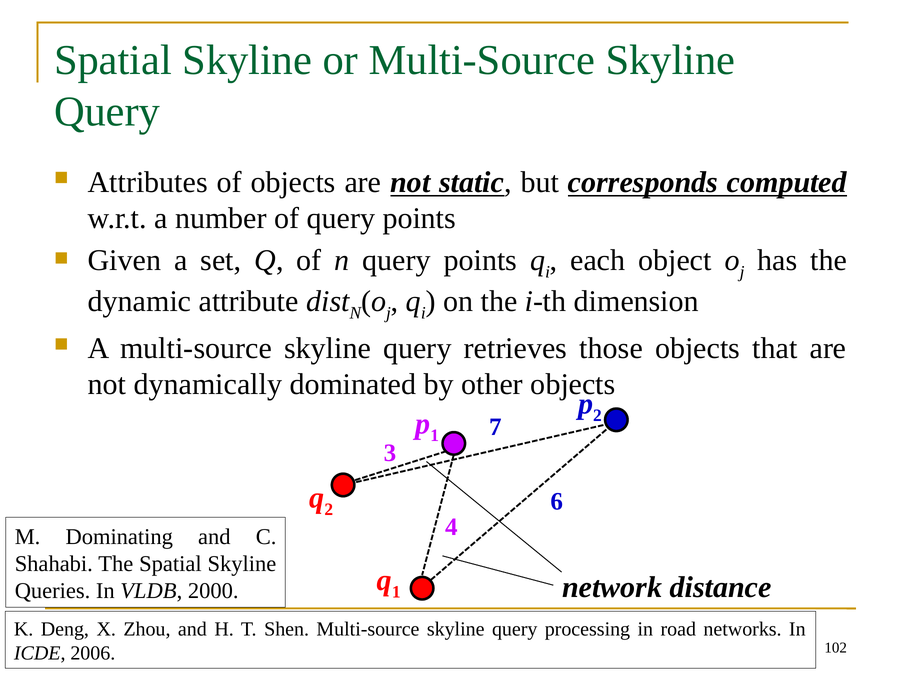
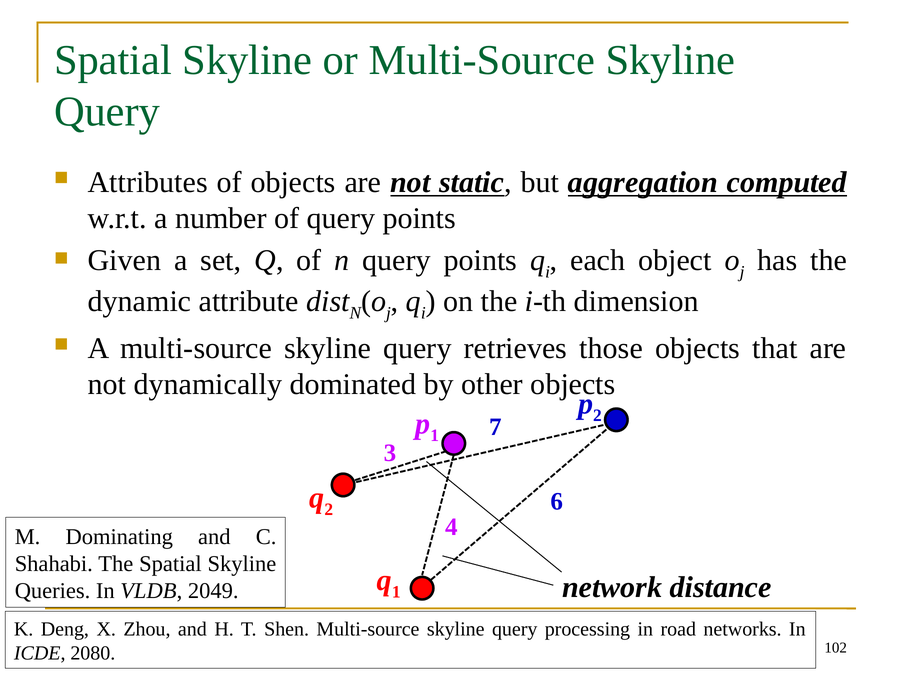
corresponds: corresponds -> aggregation (643, 182)
2000: 2000 -> 2049 (213, 591)
2006: 2006 -> 2080 (93, 653)
